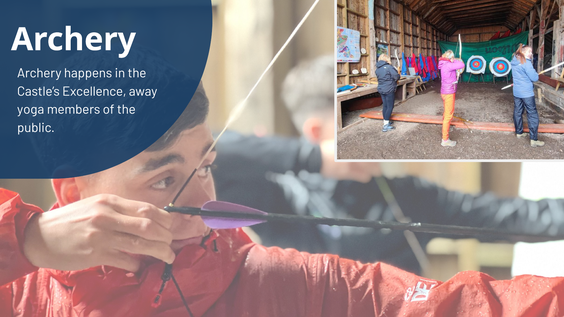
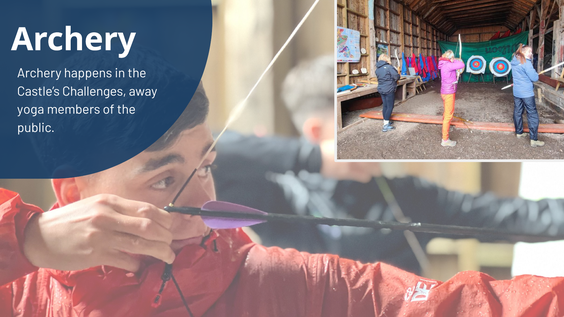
Excellence: Excellence -> Challenges (94, 92)
